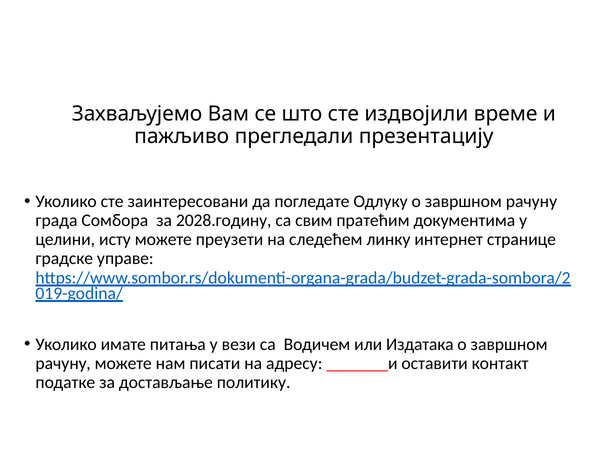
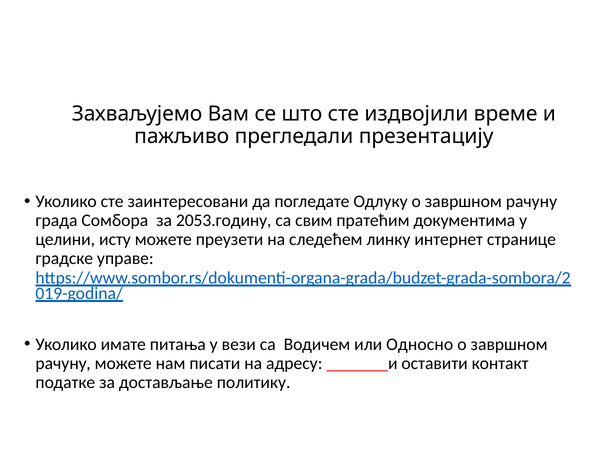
2028.годину: 2028.годину -> 2053.годину (224, 221)
Издатака: Издатака -> Односно (420, 344)
